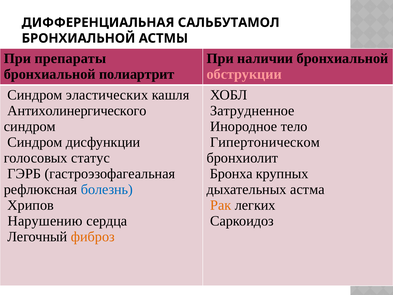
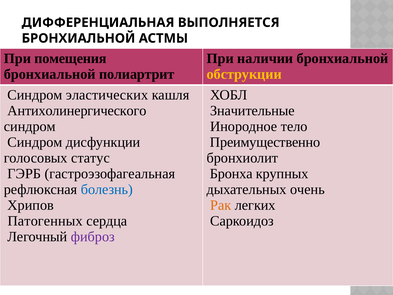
САЛЬБУТАМОЛ: САЛЬБУТАМОЛ -> ВЫПОЛНЯЕТСЯ (229, 23)
препараты: препараты -> помещения (70, 58)
обструкции colour: pink -> yellow (244, 74)
Затрудненное: Затрудненное -> Значительные (252, 111)
Гипертоническом: Гипертоническом -> Преимущественно (265, 142)
астма: астма -> очень (307, 189)
Нарушению: Нарушению -> Патогенных (45, 221)
фиброз colour: orange -> purple (93, 236)
